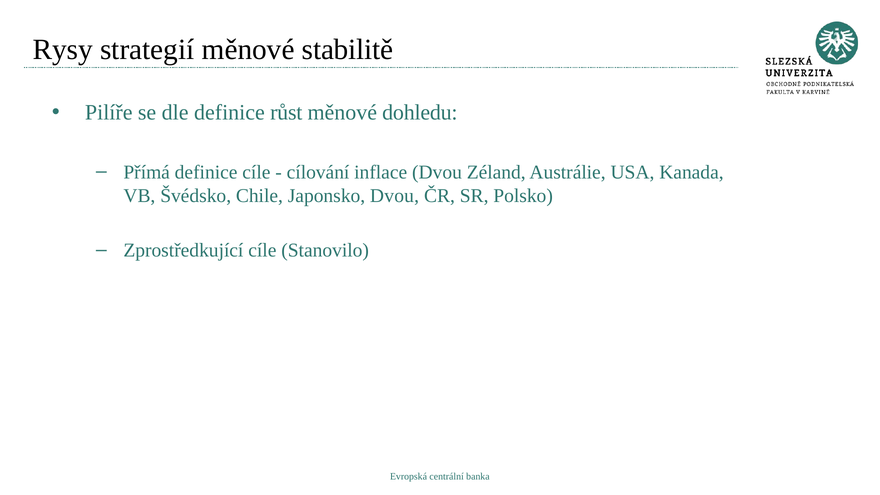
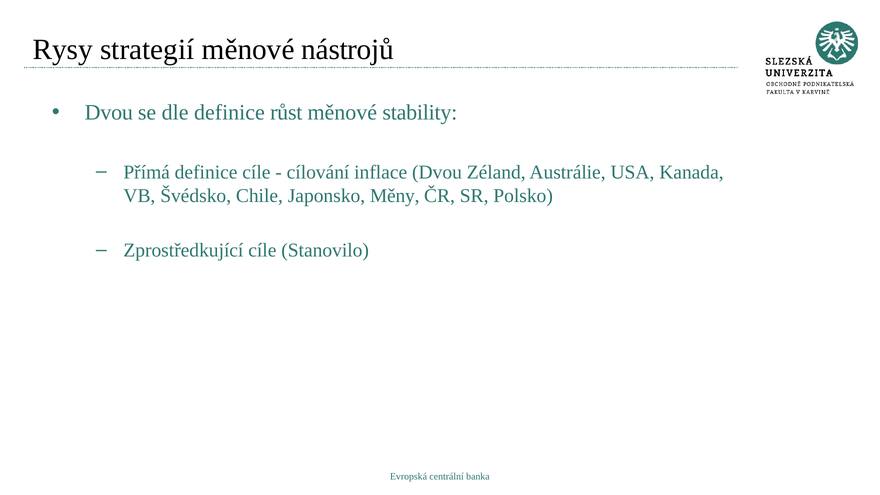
stabilitě: stabilitě -> nástrojů (348, 50)
Pilíře: Pilíře -> Dvou (109, 113)
dohledu: dohledu -> stability (420, 113)
Japonsko Dvou: Dvou -> Měny (395, 196)
